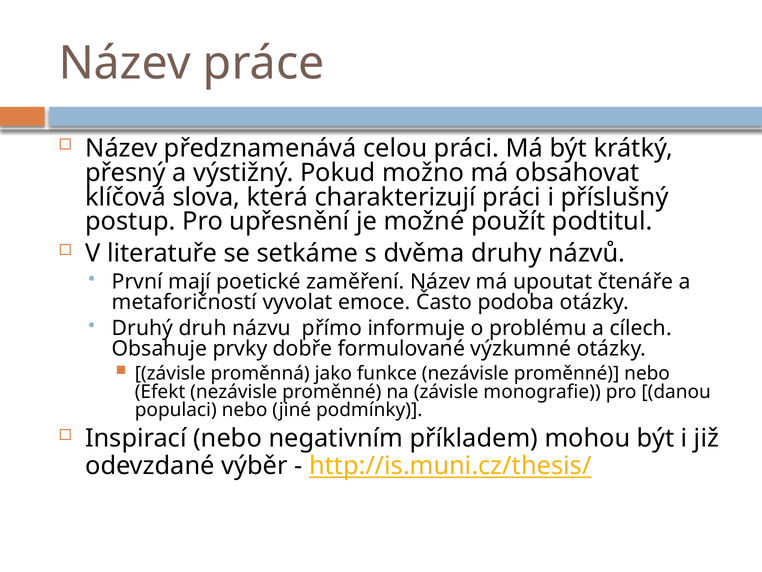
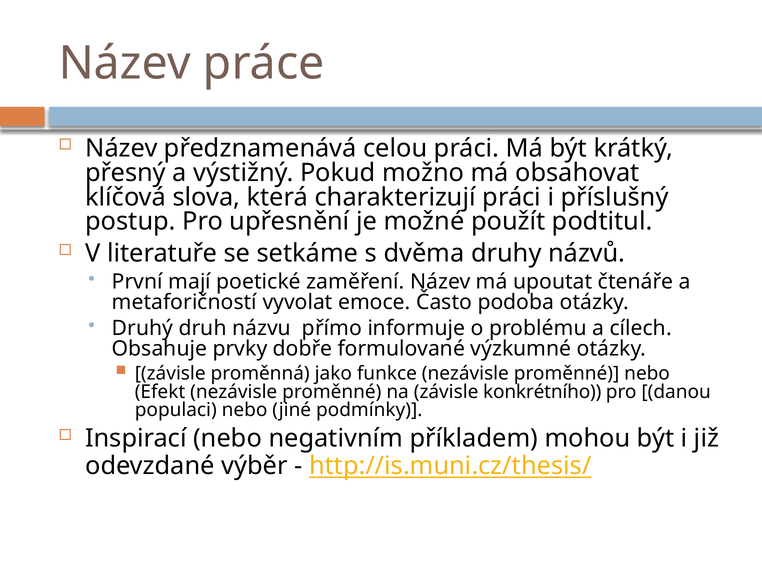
monografie: monografie -> konkrétního (542, 391)
